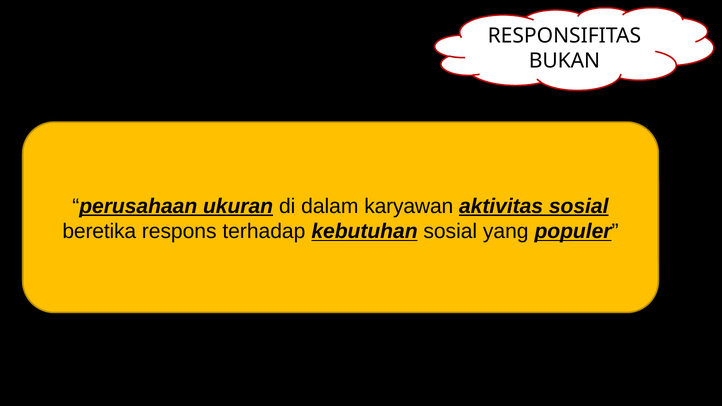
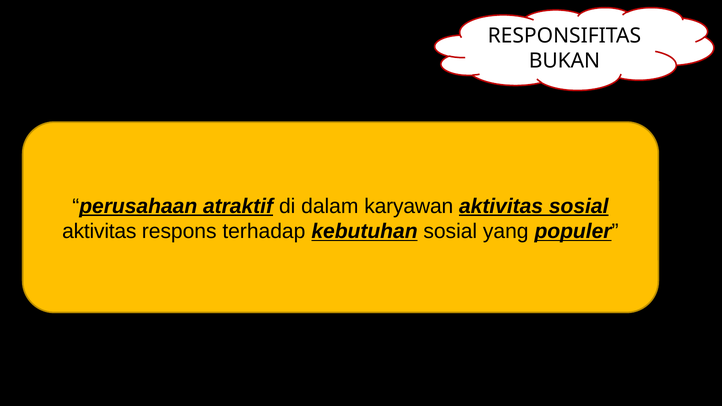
ukuran: ukuran -> atraktif (238, 206)
beretika: beretika -> aktivitas (99, 231)
